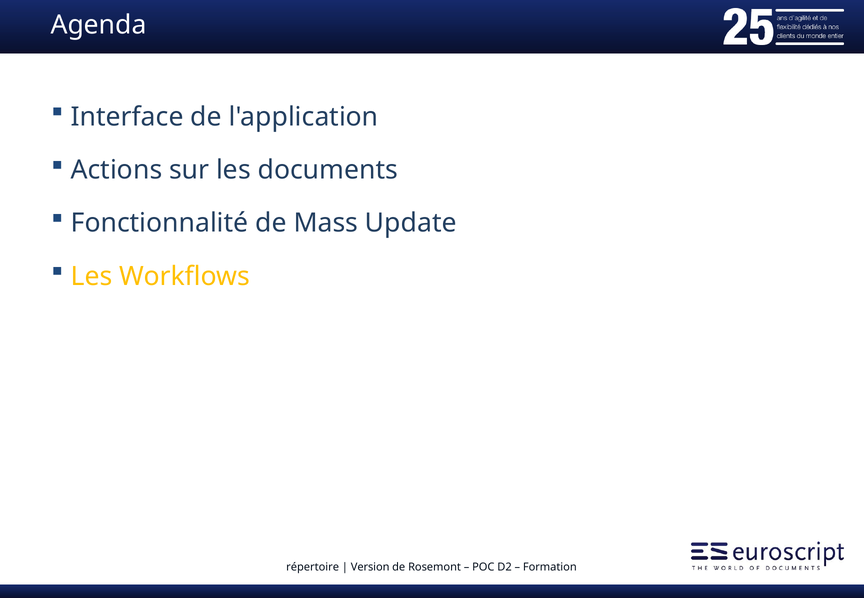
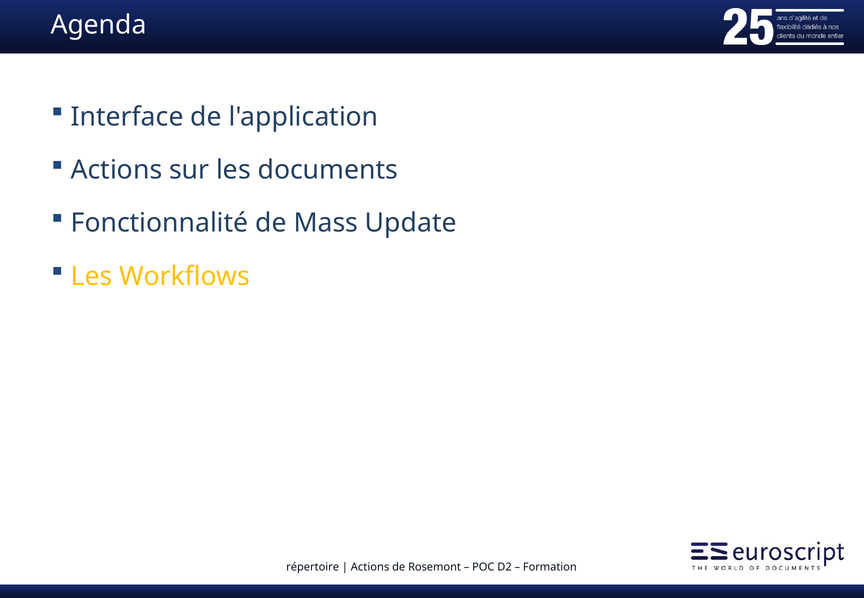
Version: Version -> Actions (370, 567)
